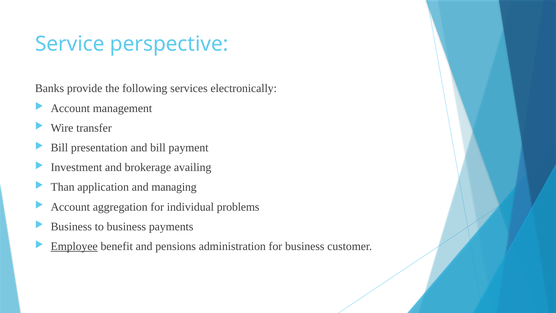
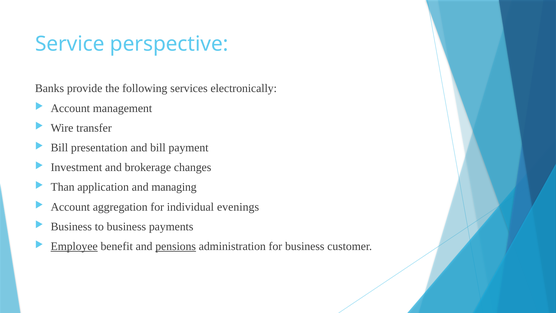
availing: availing -> changes (193, 167)
problems: problems -> evenings (238, 207)
pensions underline: none -> present (176, 246)
